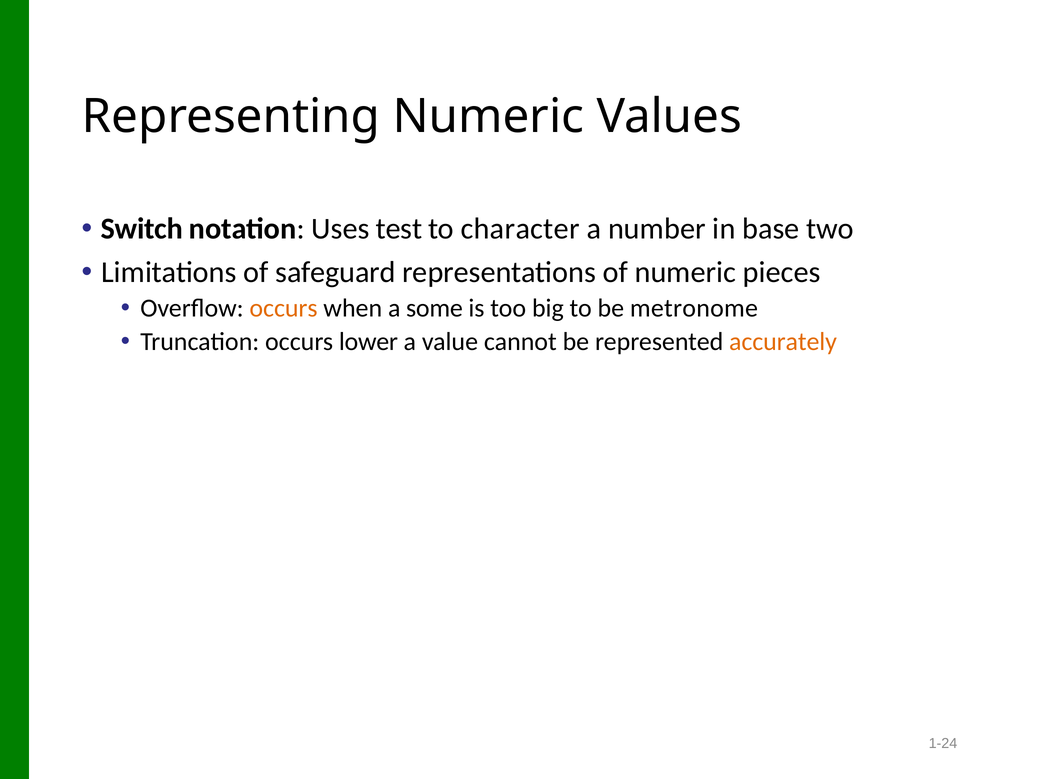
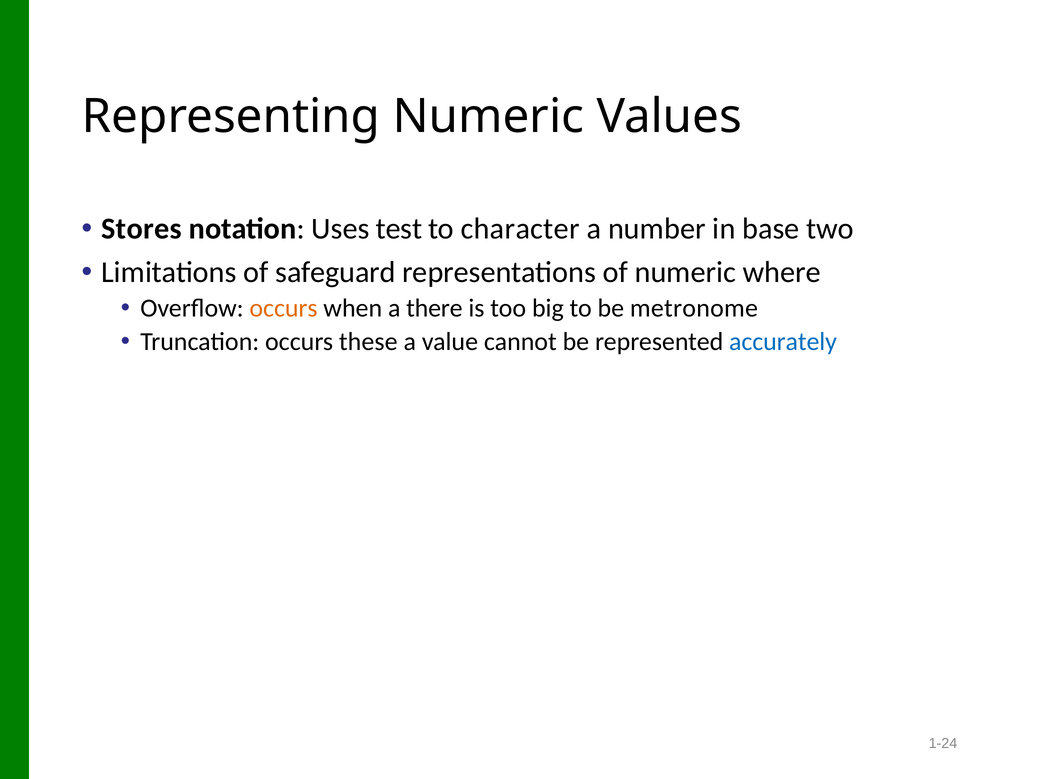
Switch: Switch -> Stores (142, 229)
pieces: pieces -> where (782, 272)
some: some -> there (434, 308)
lower: lower -> these (368, 342)
accurately colour: orange -> blue (783, 342)
